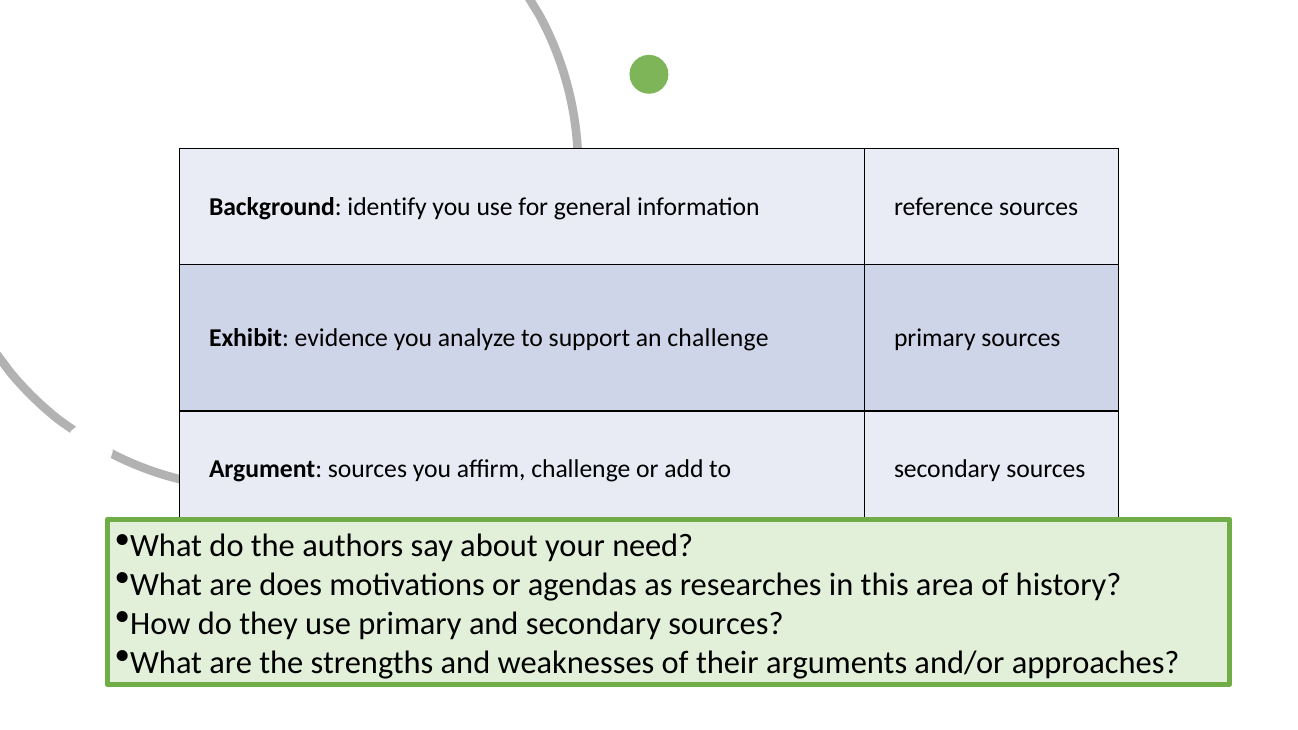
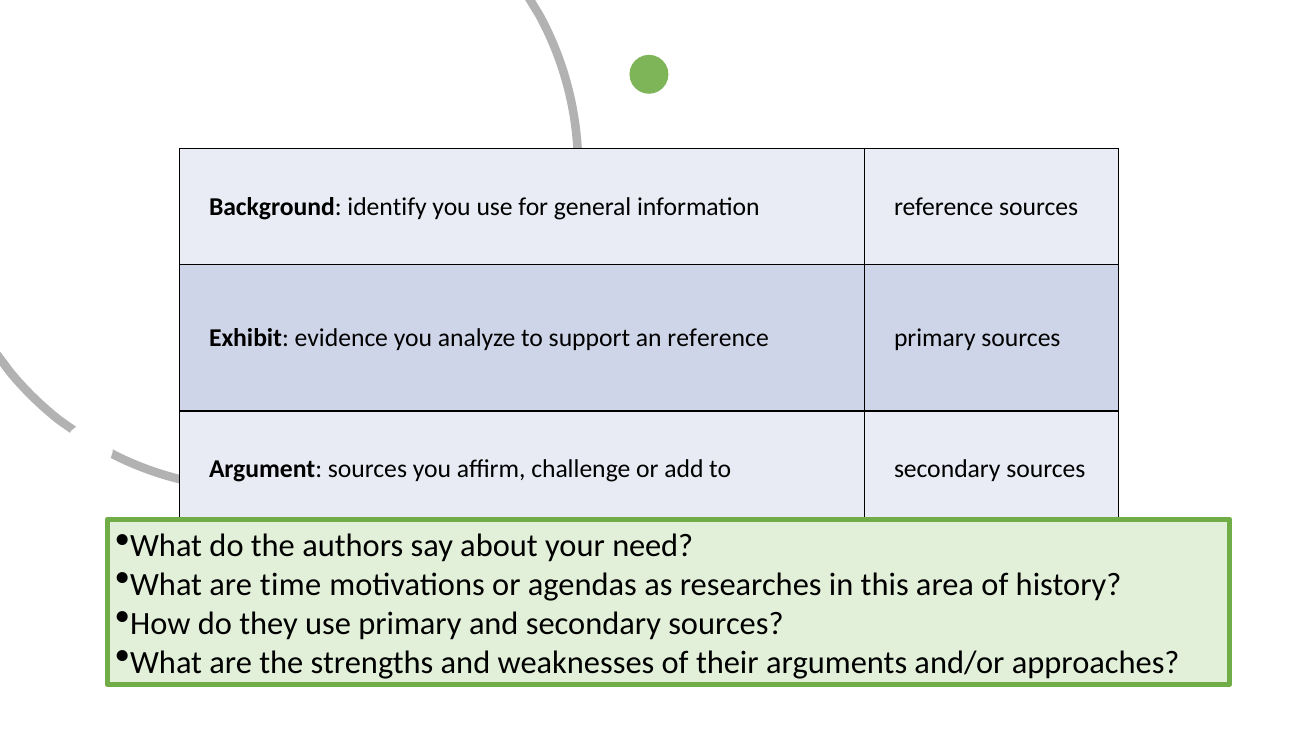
an challenge: challenge -> reference (718, 338)
does: does -> time (291, 585)
